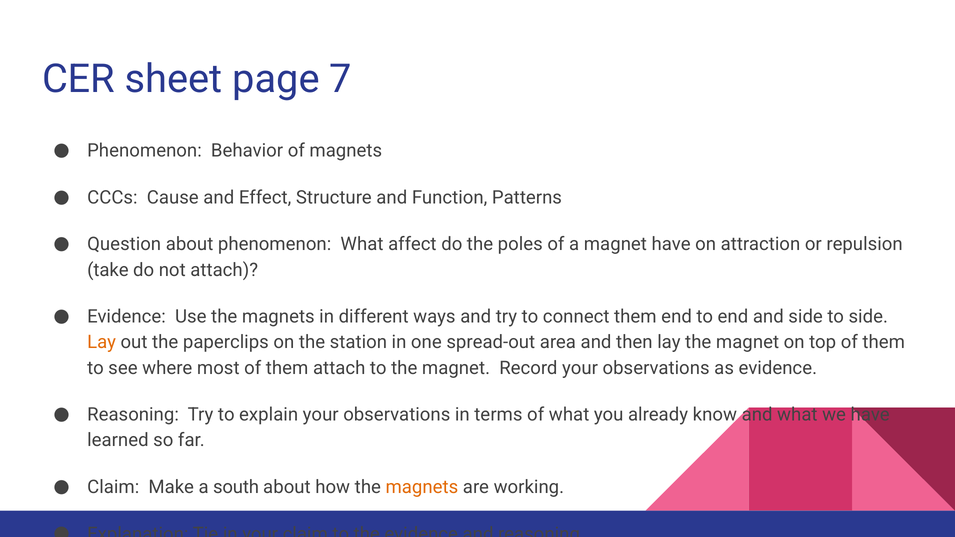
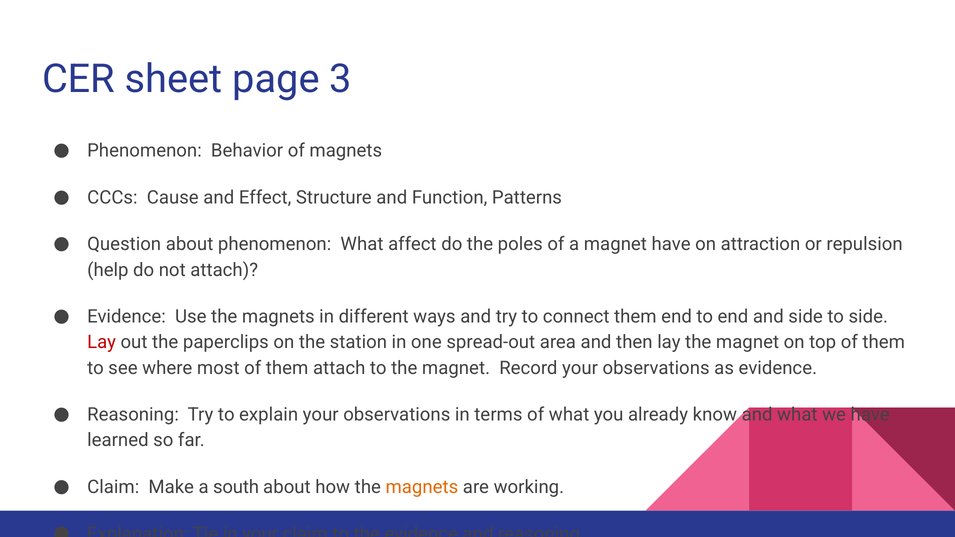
7: 7 -> 3 (341, 79)
take: take -> help (108, 270)
Lay colour: orange -> red (102, 342)
